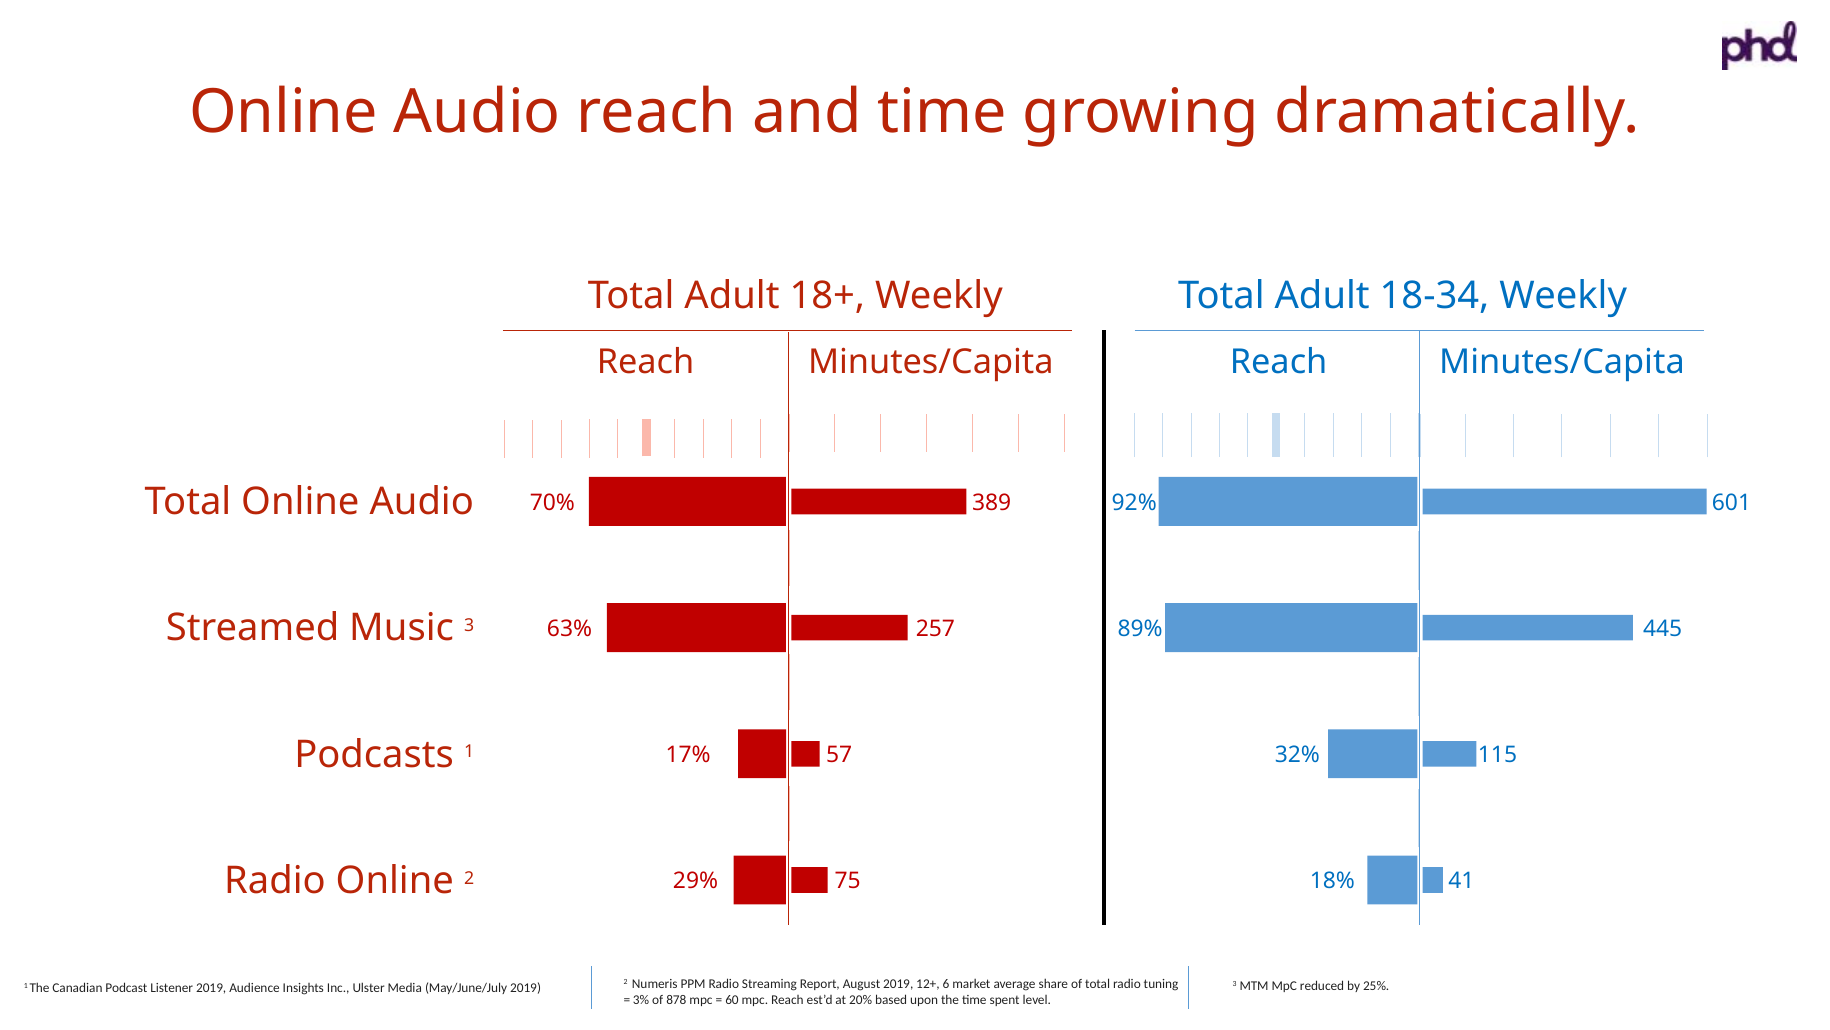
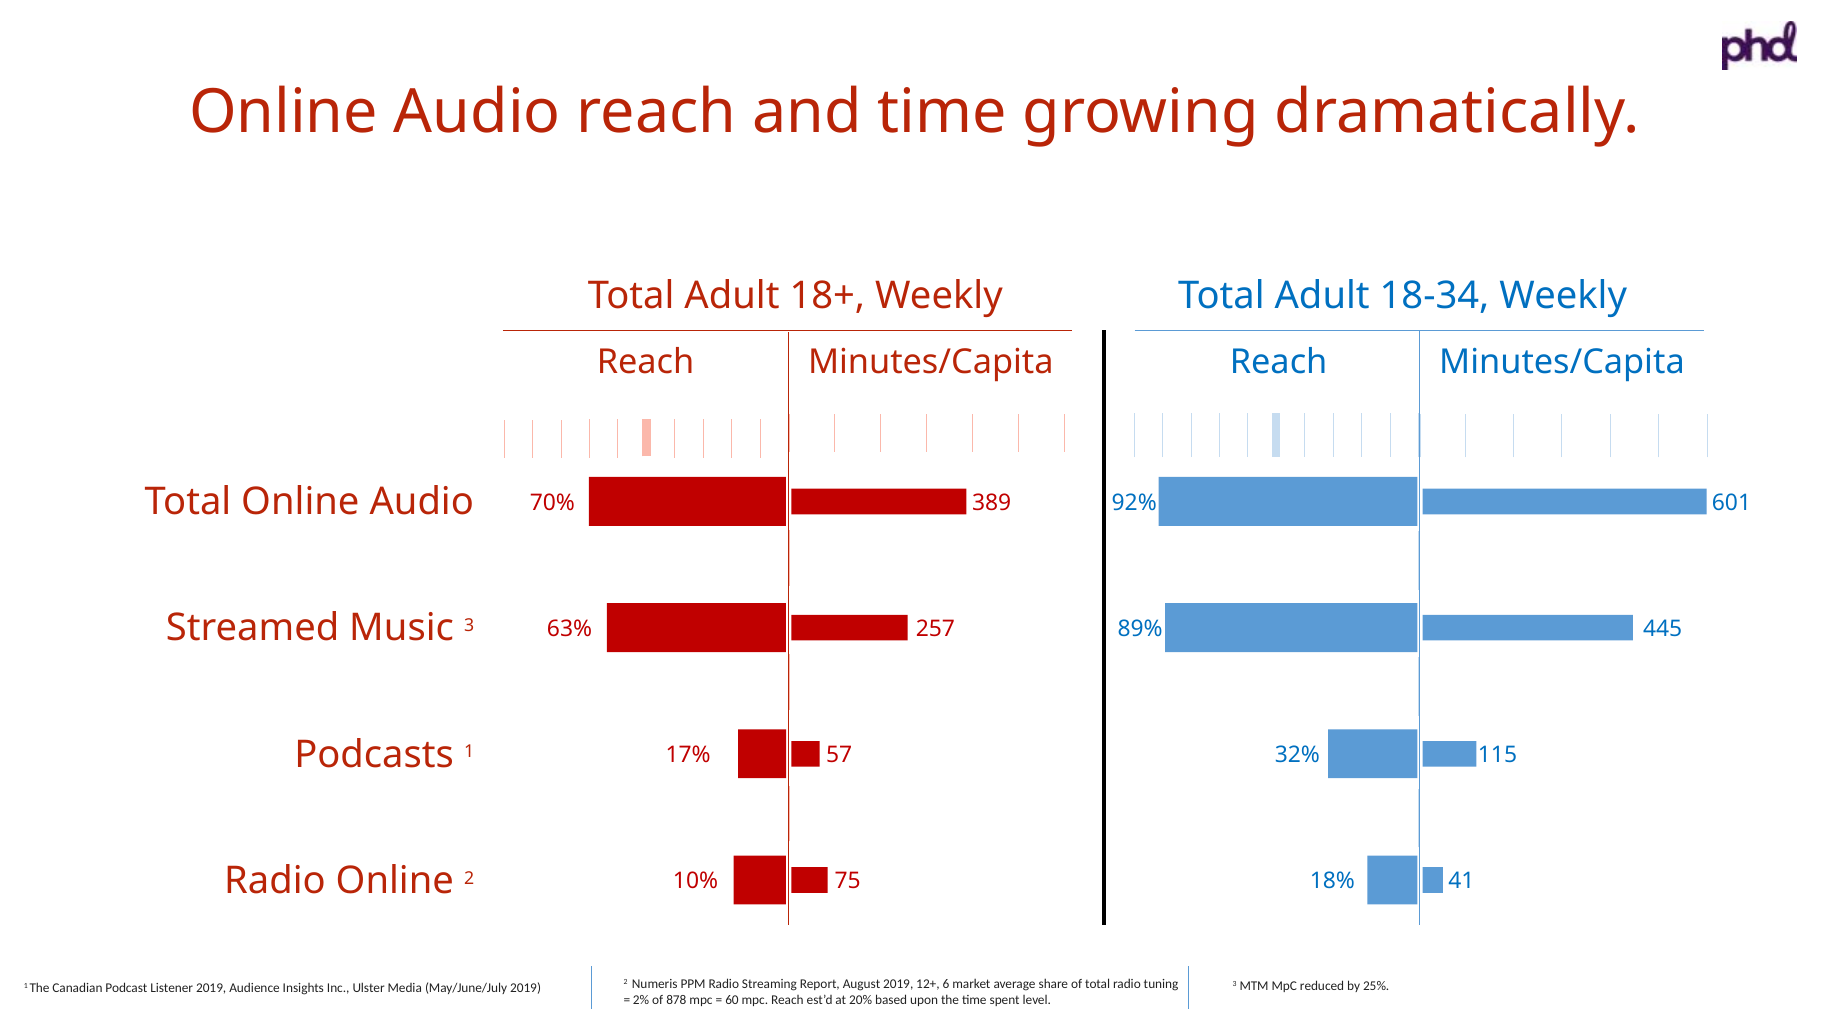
29%: 29% -> 10% (696, 881)
3%: 3% -> 2% (641, 999)
